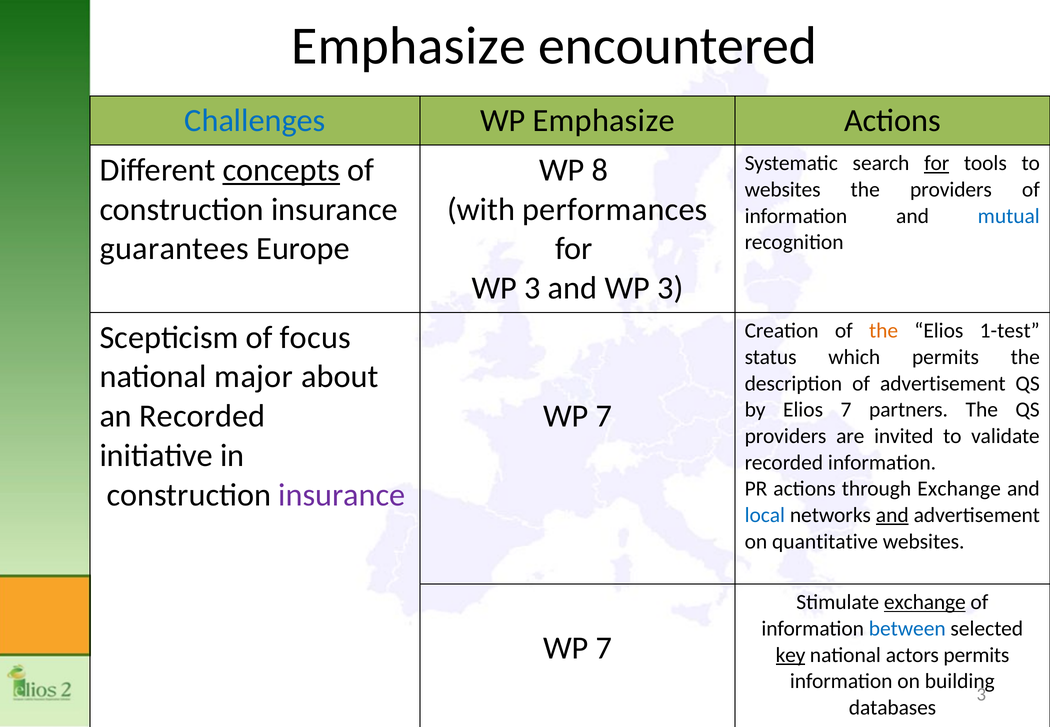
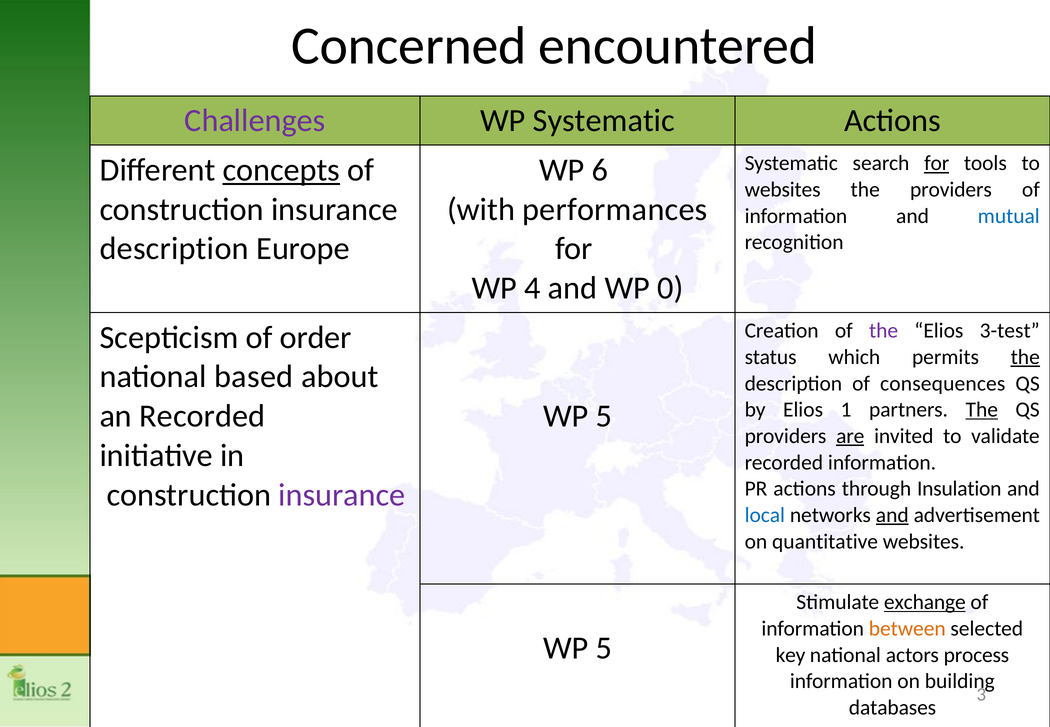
Emphasize: Emphasize -> Concerned (409, 46)
Challenges colour: blue -> purple (255, 121)
WP Emphasize: Emphasize -> Systematic (604, 121)
8: 8 -> 6 (600, 170)
guarantees: guarantees -> description (174, 249)
3: 3 -> 4 (532, 288)
and WP 3: 3 -> 0 (670, 288)
the colour: orange -> purple (884, 331)
1-test: 1-test -> 3-test (1010, 331)
focus: focus -> order (316, 337)
the underline: none -> present (1025, 357)
major: major -> based (254, 377)
of advertisement: advertisement -> consequences (943, 383)
Elios 7: 7 -> 1 (846, 410)
The underline: none -> present (982, 410)
7: 7 -> 5 (604, 416)
are underline: none -> present (850, 436)
through Exchange: Exchange -> Insulation (959, 489)
between colour: blue -> orange (907, 628)
7: 7 -> 5 (604, 648)
key underline: present -> none (791, 655)
actors permits: permits -> process (976, 655)
